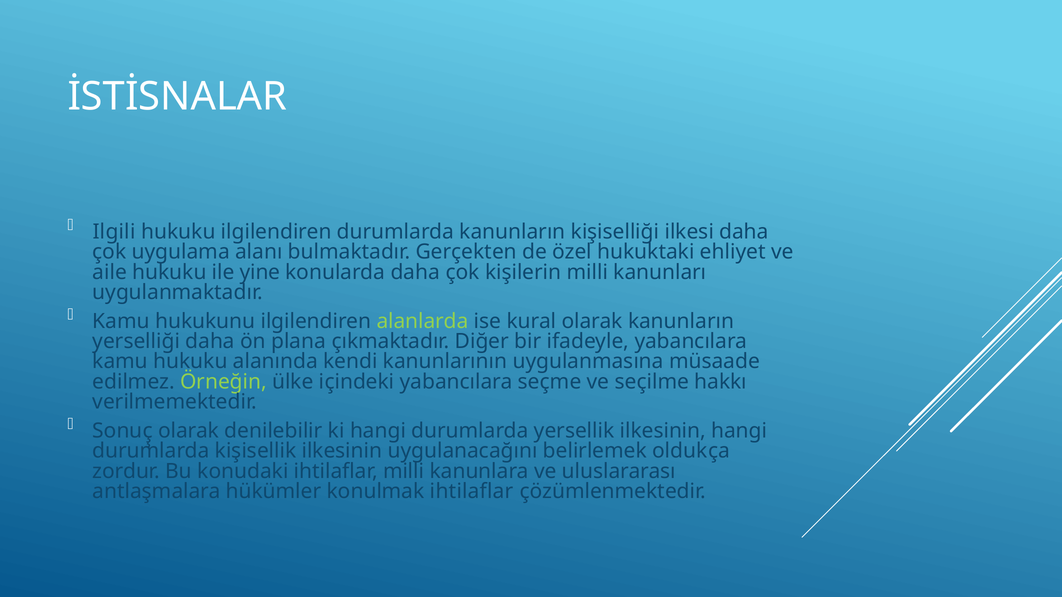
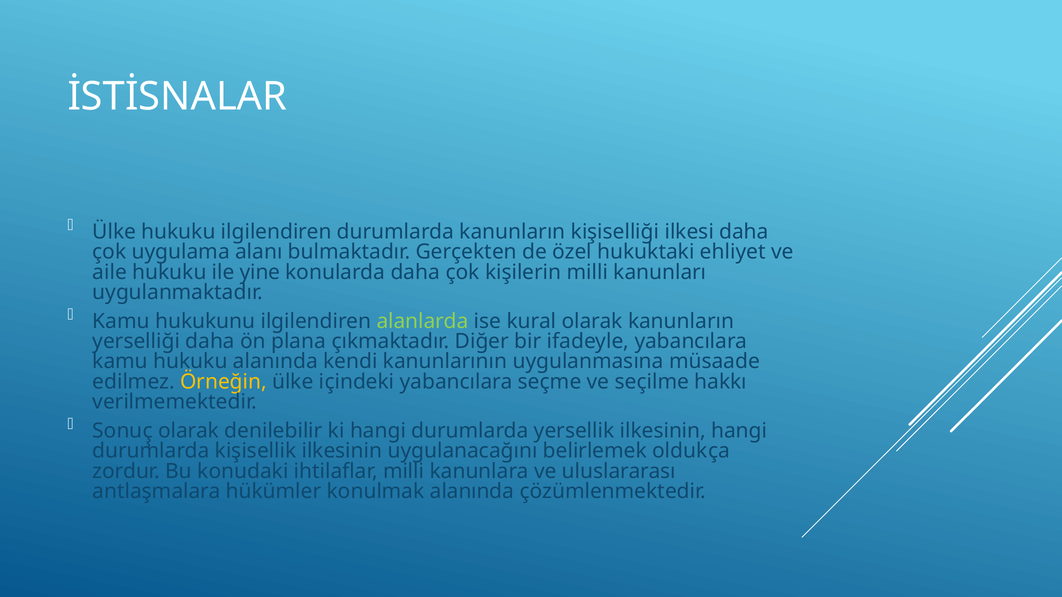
Ilgili: Ilgili -> Ülke (114, 232)
Örneğin colour: light green -> yellow (223, 382)
konulmak ihtilaflar: ihtilaflar -> alanında (472, 492)
